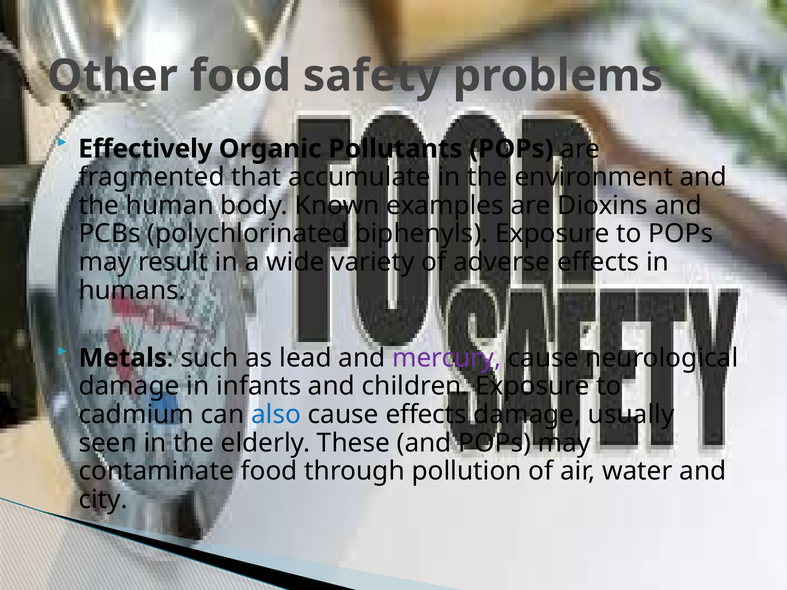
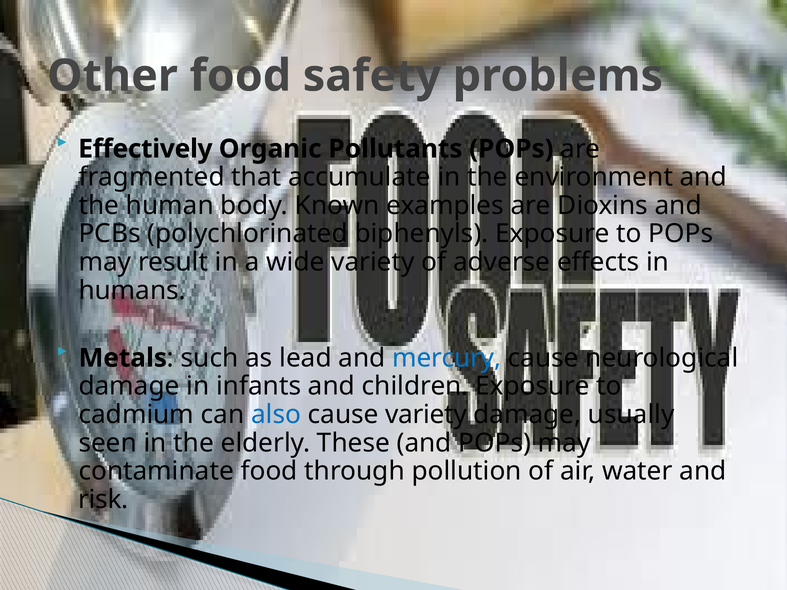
mercury colour: purple -> blue (447, 358)
cause effects: effects -> variety (426, 415)
city: city -> risk (103, 500)
